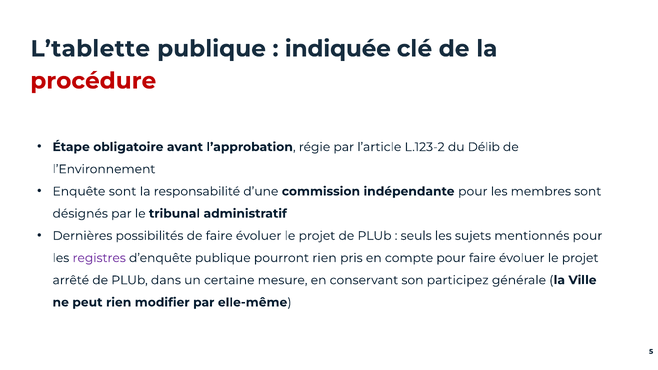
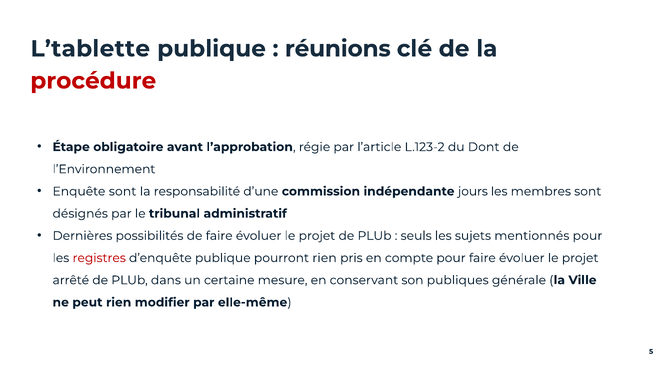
indiquée: indiquée -> réunions (338, 49)
Délib: Délib -> Dont (484, 147)
indépendante pour: pour -> jours (473, 191)
registres colour: purple -> red (99, 258)
participez: participez -> publiques (458, 280)
